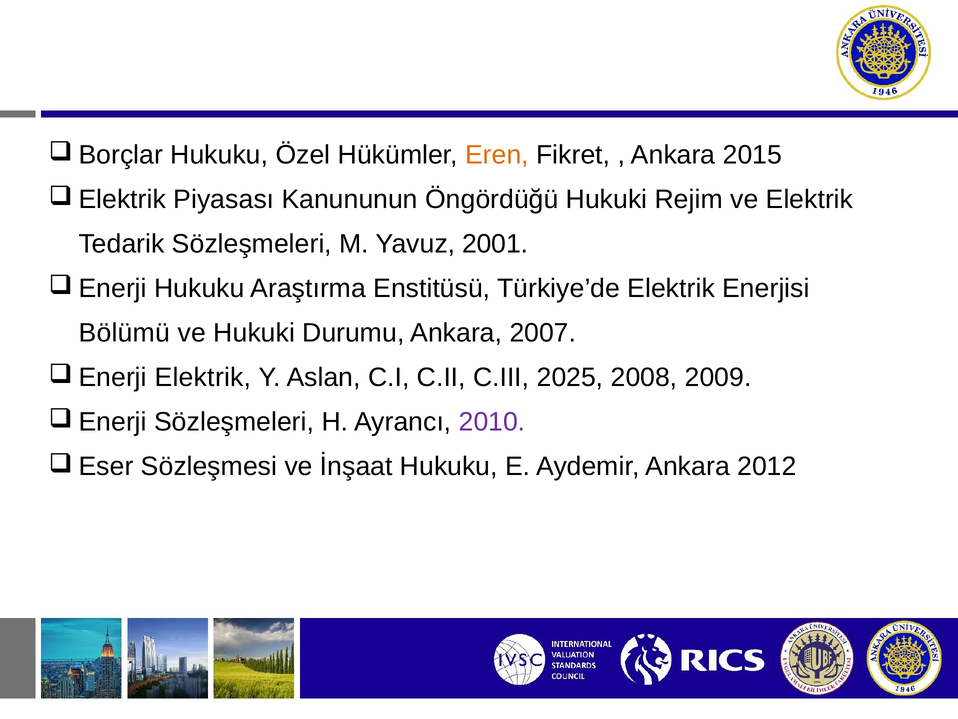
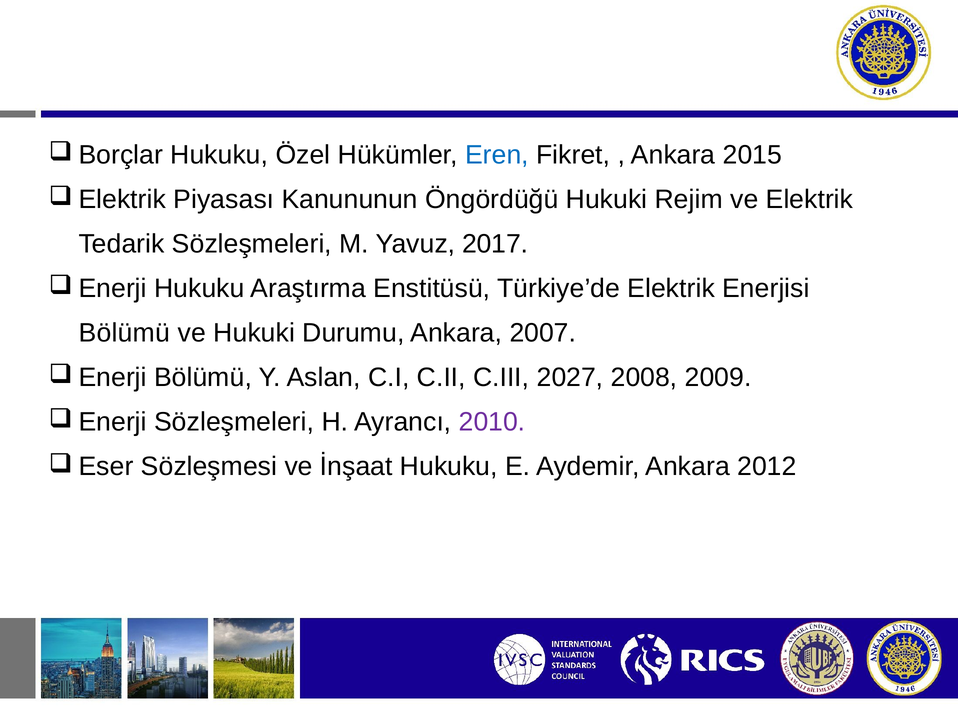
Eren colour: orange -> blue (497, 155)
2001: 2001 -> 2017 (495, 244)
Elektrik: Elektrik -> Bölümü (203, 377)
2025: 2025 -> 2027 (570, 377)
